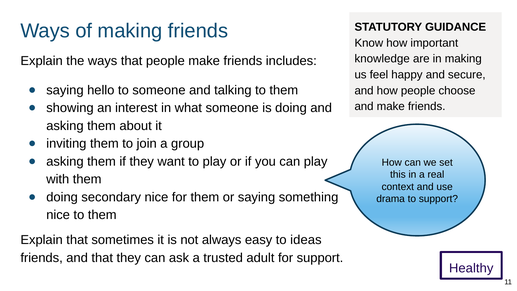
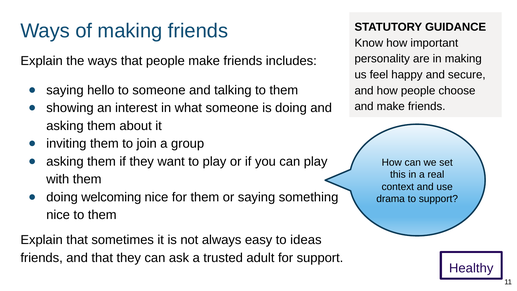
knowledge: knowledge -> personality (382, 59)
secondary: secondary -> welcoming (111, 197)
